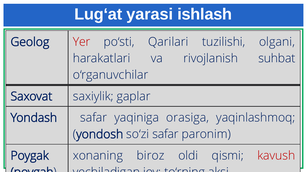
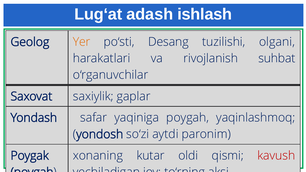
yarasi: yarasi -> adash (150, 14)
Yer colour: red -> orange (82, 42)
Qarilari: Qarilari -> Desang (168, 42)
yaqiniga orasiga: orasiga -> poygah (188, 118)
so‘zi safar: safar -> aytdi (165, 134)
biroz: biroz -> kutar (151, 156)
